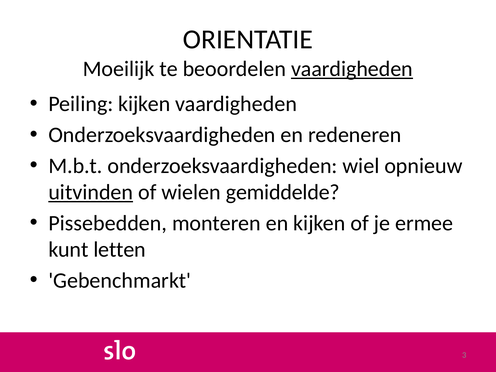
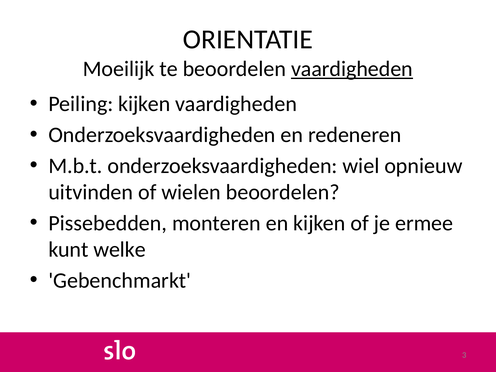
uitvinden underline: present -> none (91, 192)
wielen gemiddelde: gemiddelde -> beoordelen (283, 192)
letten: letten -> welke (120, 250)
